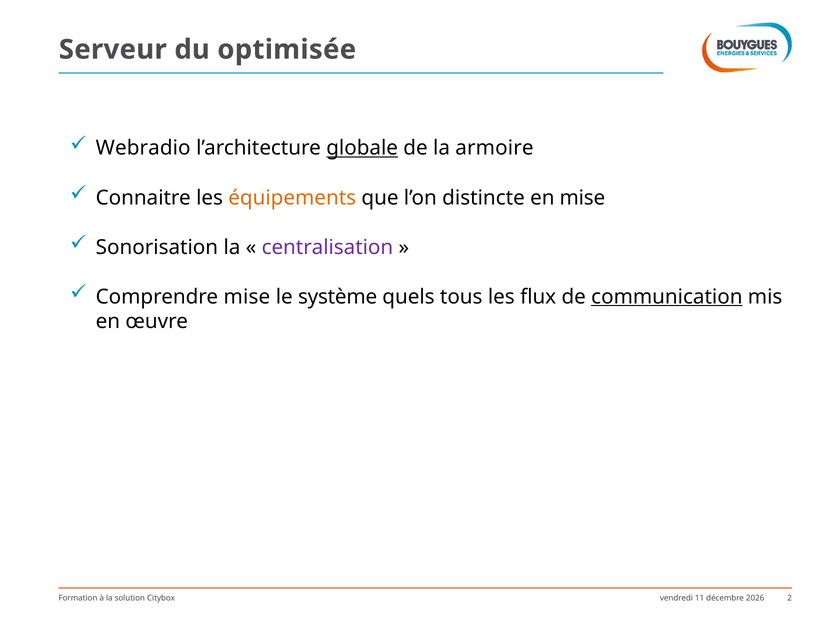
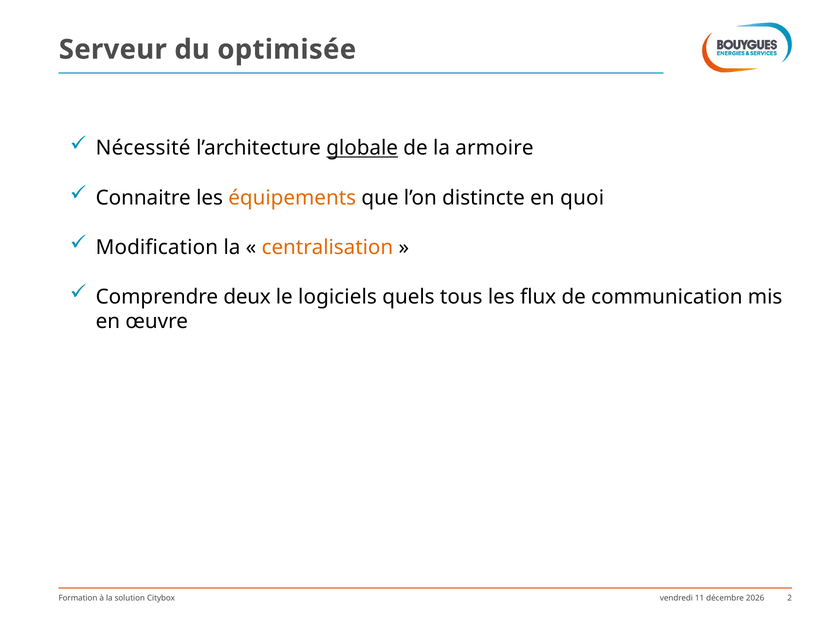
Webradio: Webradio -> Nécessité (143, 148)
en mise: mise -> quoi (582, 198)
Sonorisation: Sonorisation -> Modification (157, 247)
centralisation colour: purple -> orange (327, 247)
Comprendre mise: mise -> deux (247, 297)
système: système -> logiciels (337, 297)
communication underline: present -> none (667, 297)
